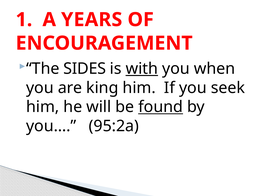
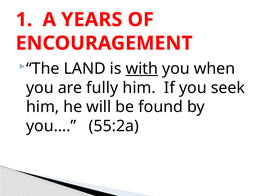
SIDES: SIDES -> LAND (85, 69)
king: king -> fully (102, 88)
found underline: present -> none (161, 107)
95:2a: 95:2a -> 55:2a (114, 126)
